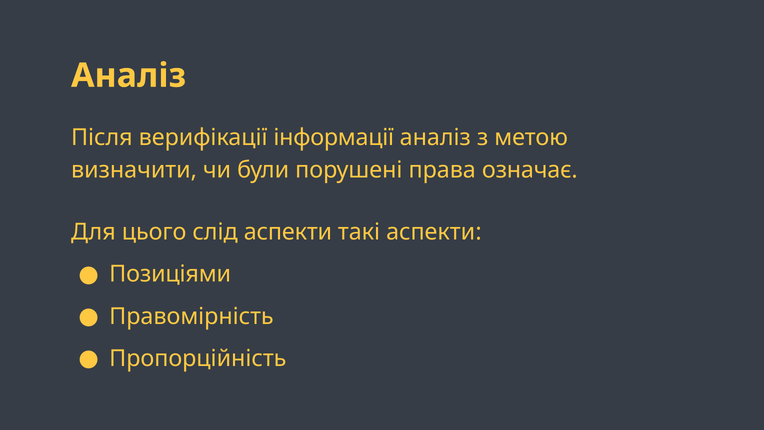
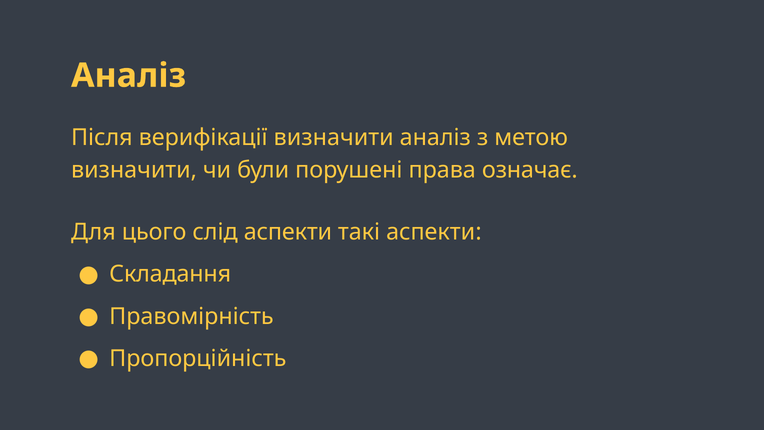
верифікації інформації: інформації -> визначити (334, 138)
Позиціями: Позиціями -> Складання (170, 274)
